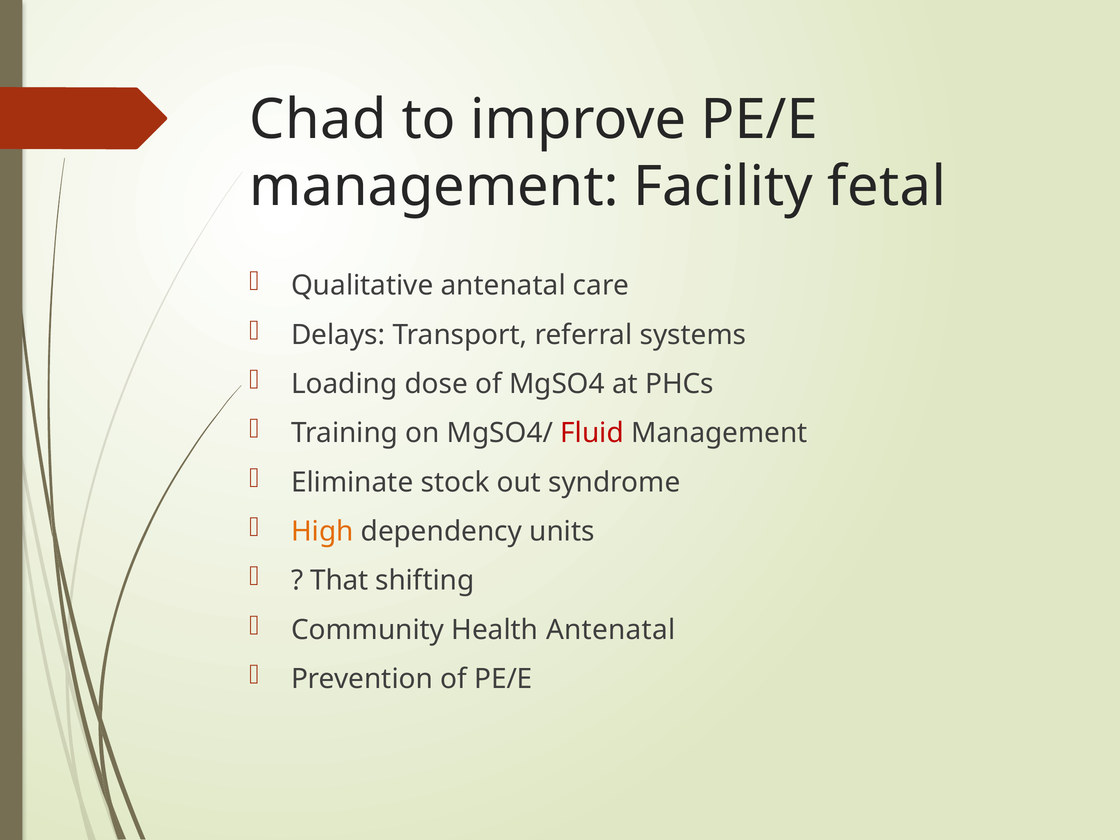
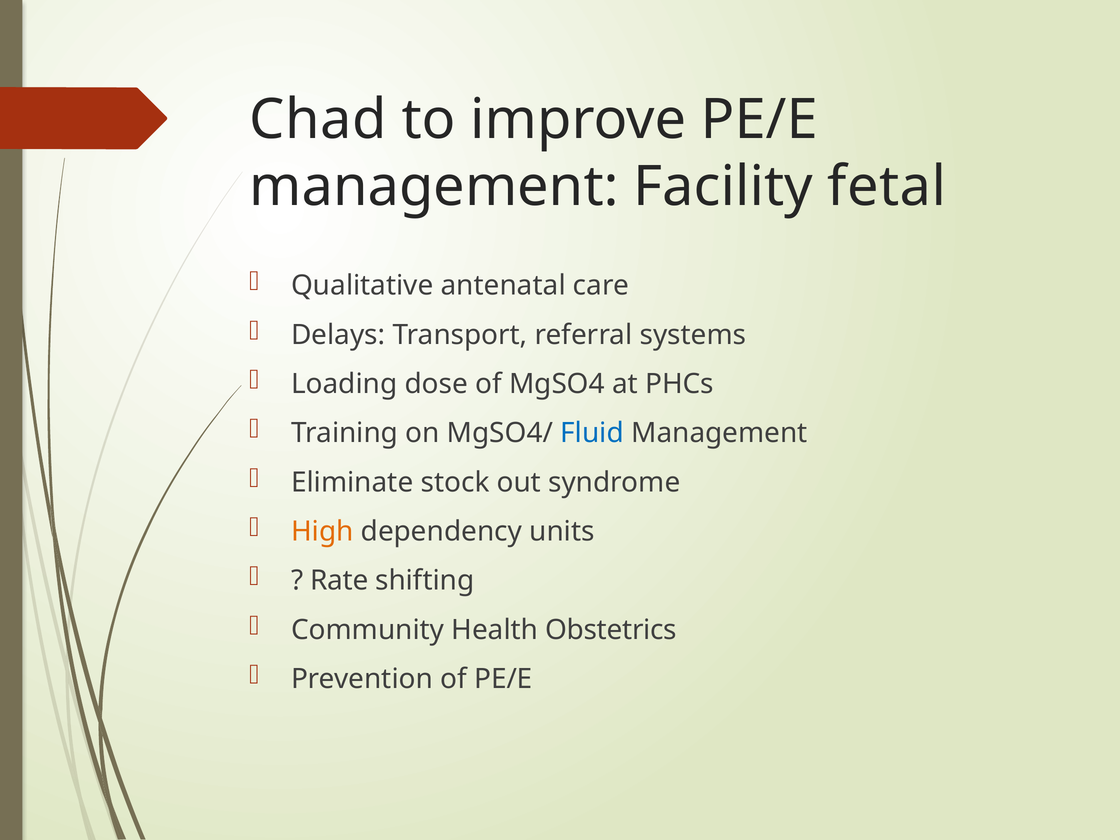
Fluid colour: red -> blue (592, 433)
That: That -> Rate (339, 581)
Health Antenatal: Antenatal -> Obstetrics (611, 630)
